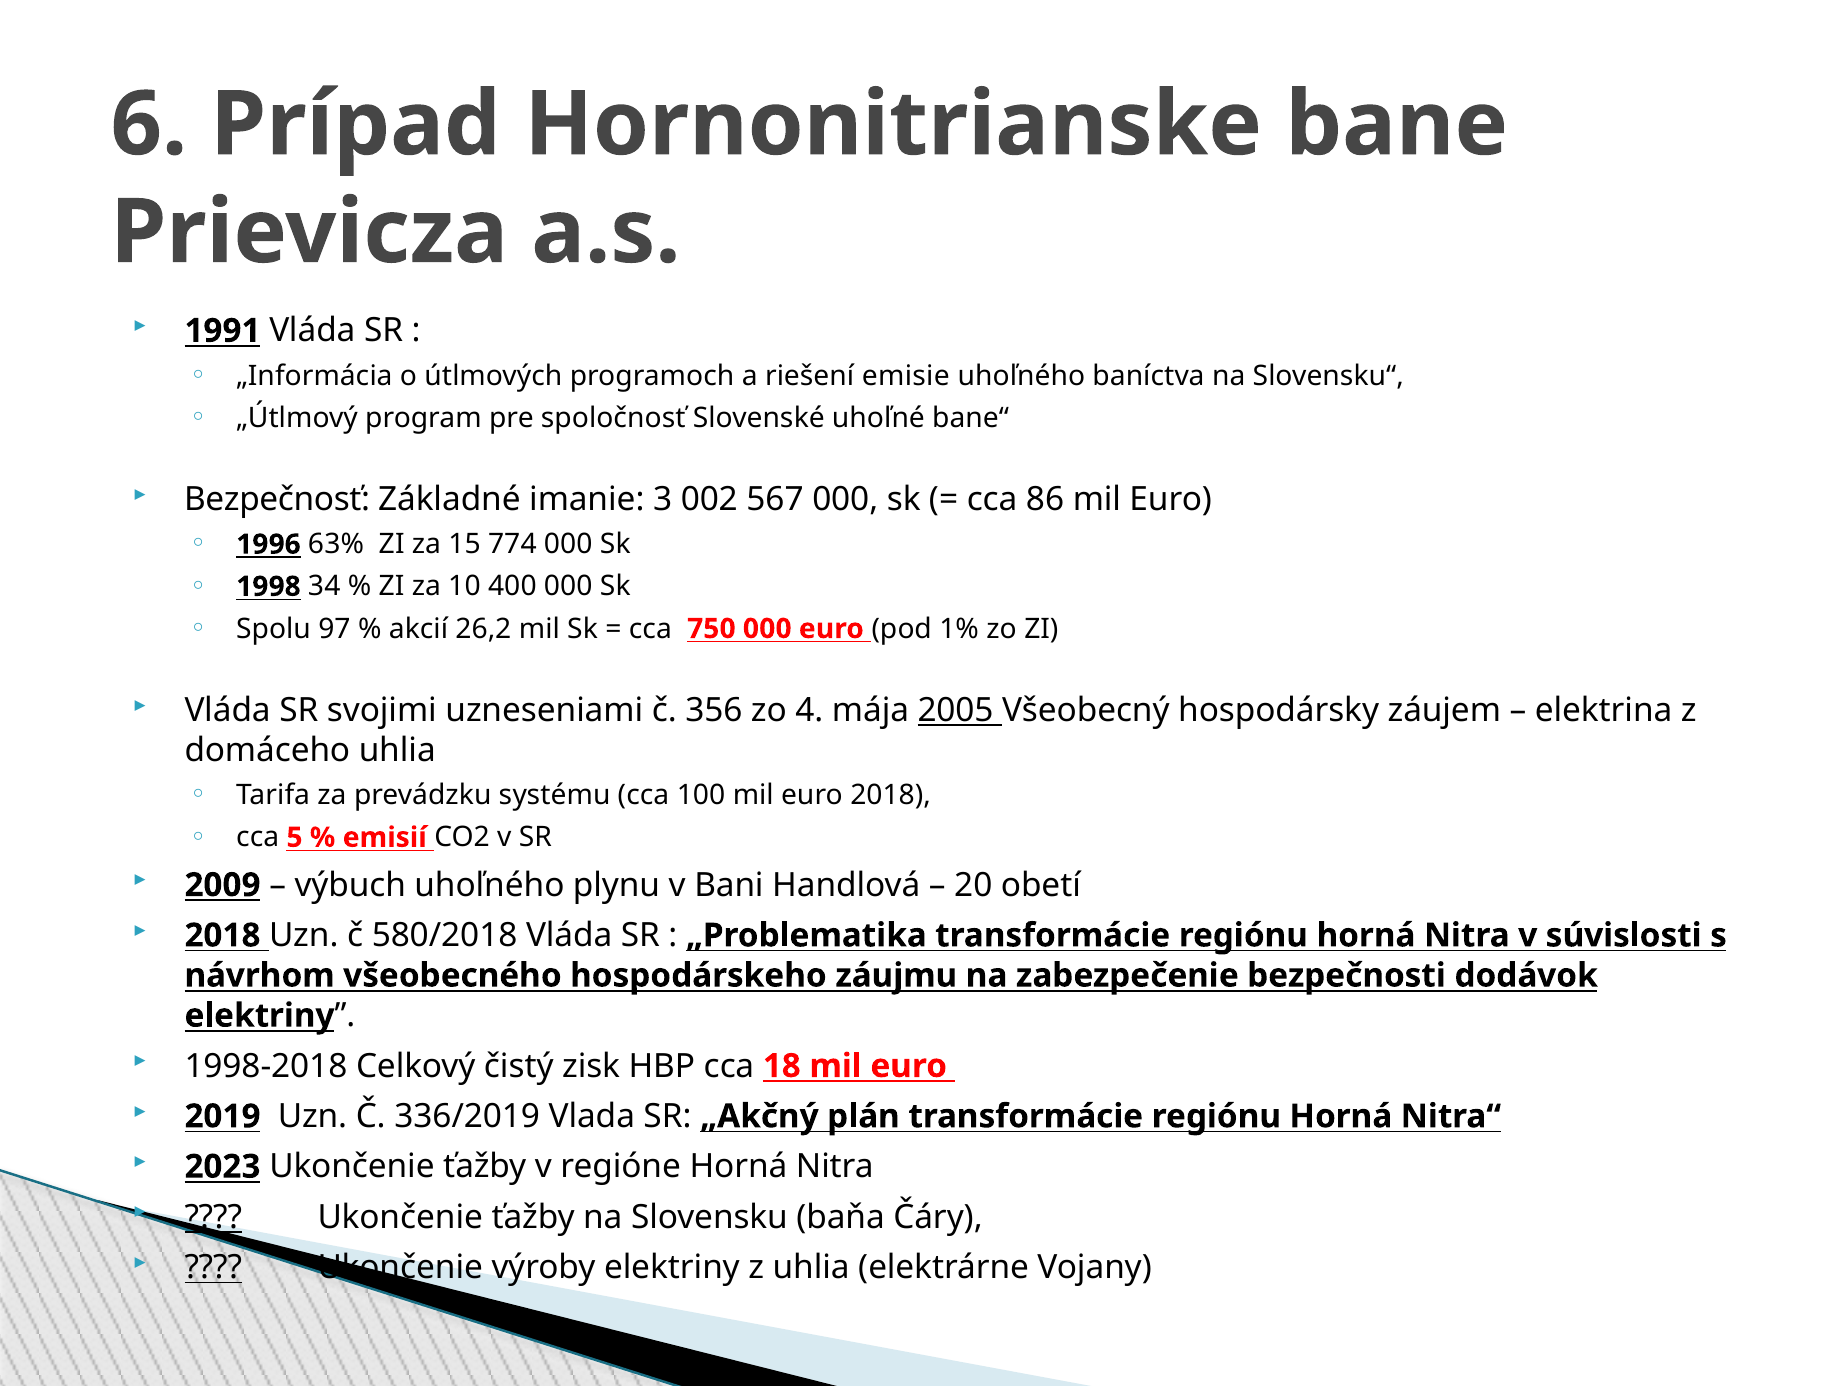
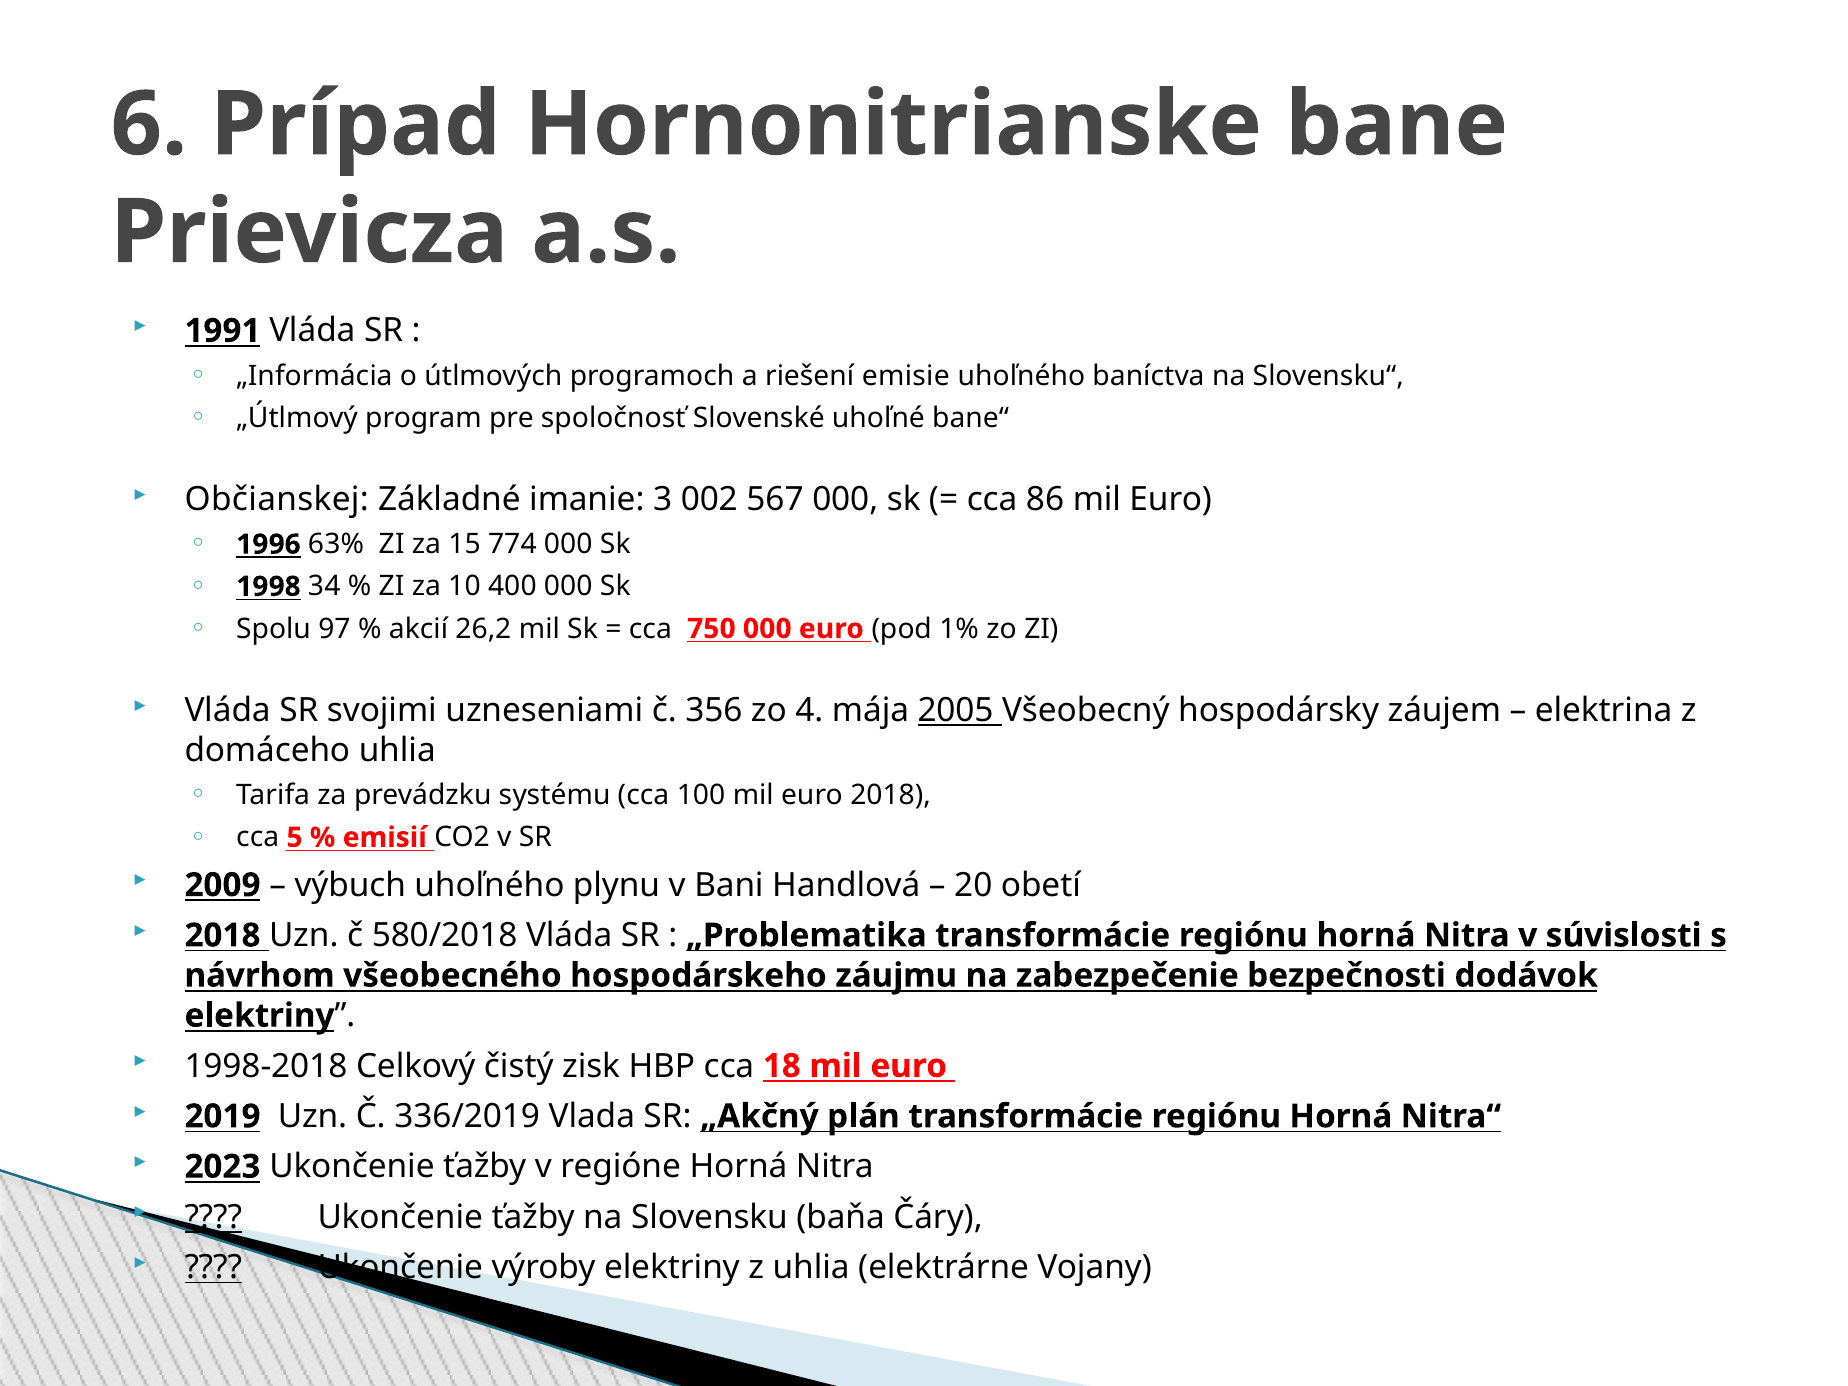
Bezpečnosť: Bezpečnosť -> Občianskej (277, 499)
